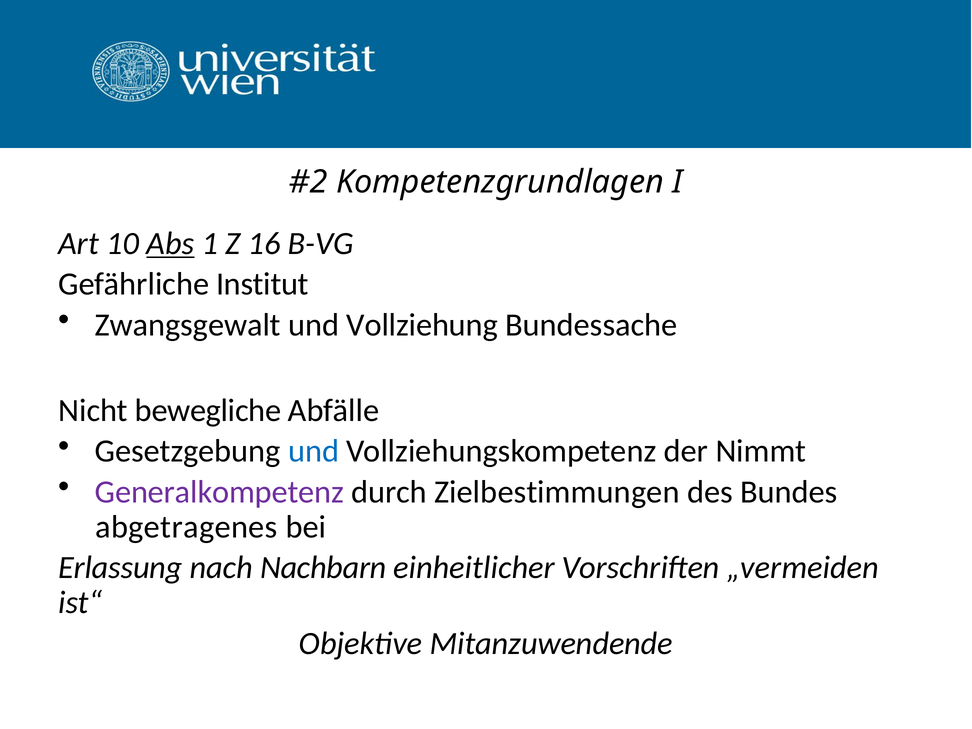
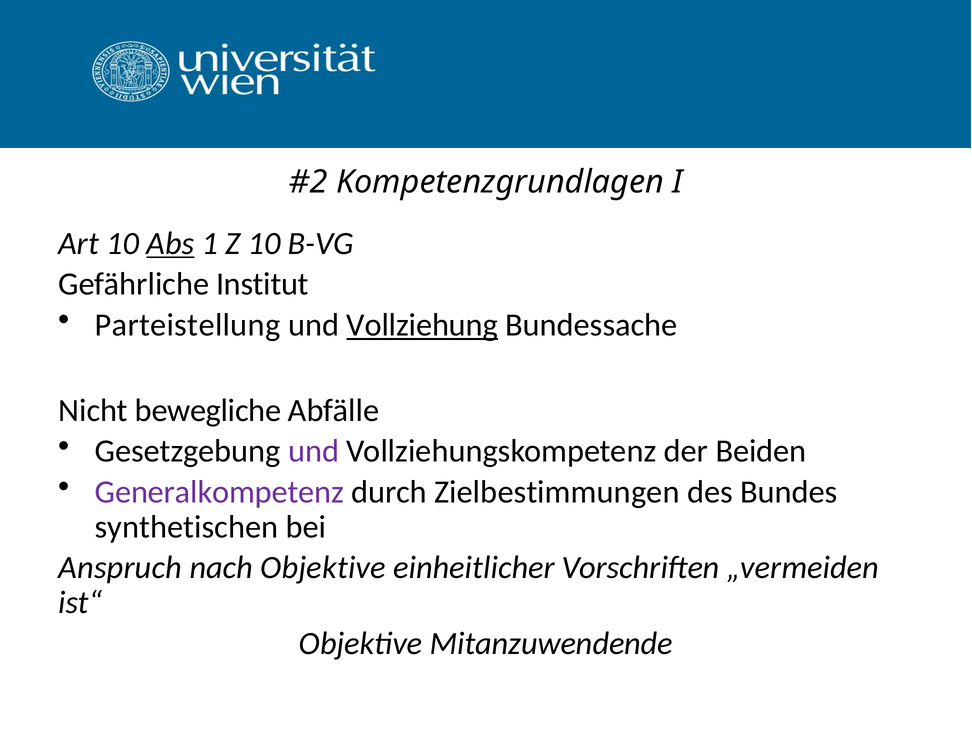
Z 16: 16 -> 10 (264, 243)
Zwangsgewalt: Zwangsgewalt -> Parteistellung (188, 325)
Vollziehung underline: none -> present (422, 325)
und colour: blue -> purple (314, 451)
Nimmt: Nimmt -> Beiden (761, 451)
abgetragenes: abgetragenes -> synthetischen (186, 527)
Erlassung: Erlassung -> Anspruch (120, 568)
nach Nachbarn: Nachbarn -> Objektive (323, 568)
